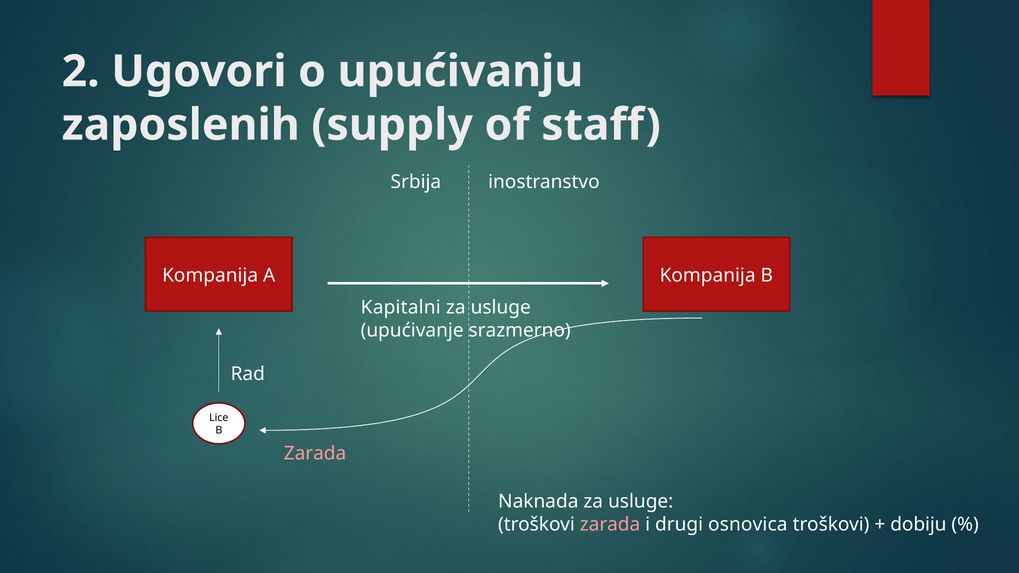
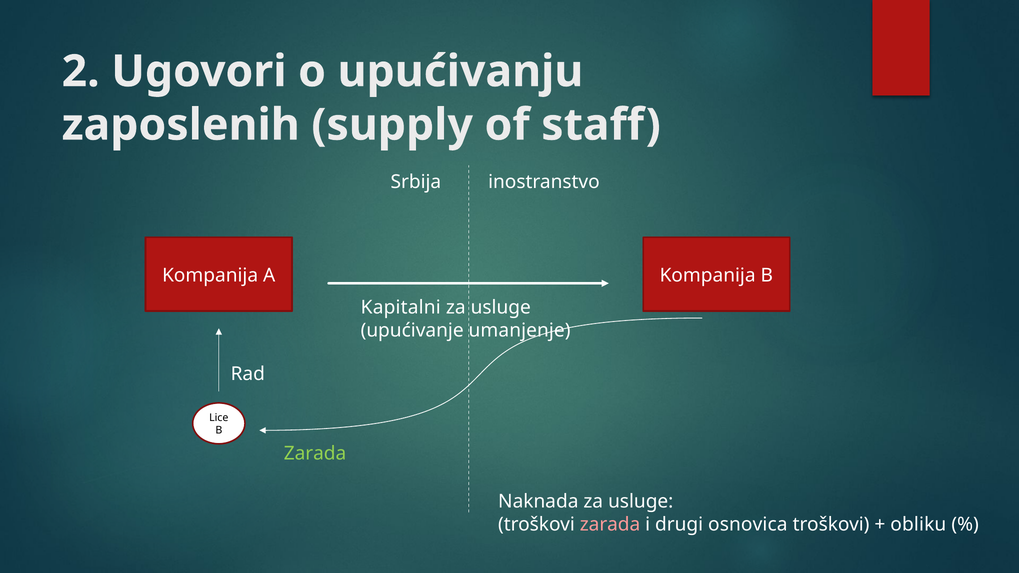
srazmerno: srazmerno -> umanjenje (520, 331)
Zarada colour: pink -> light green (315, 454)
dobiju: dobiju -> obliku (918, 525)
